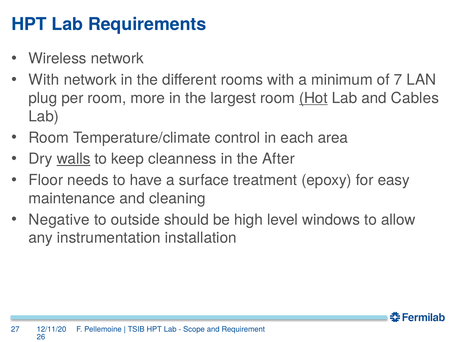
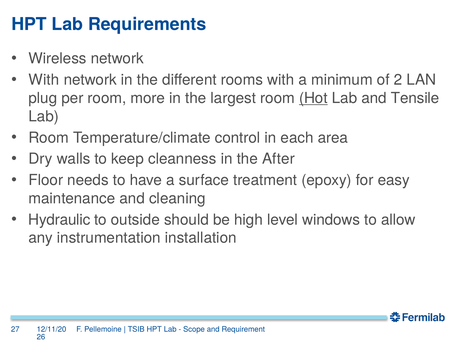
7: 7 -> 2 (398, 80)
Cables: Cables -> Tensile (415, 98)
walls underline: present -> none (73, 159)
Negative: Negative -> Hydraulic (59, 220)
